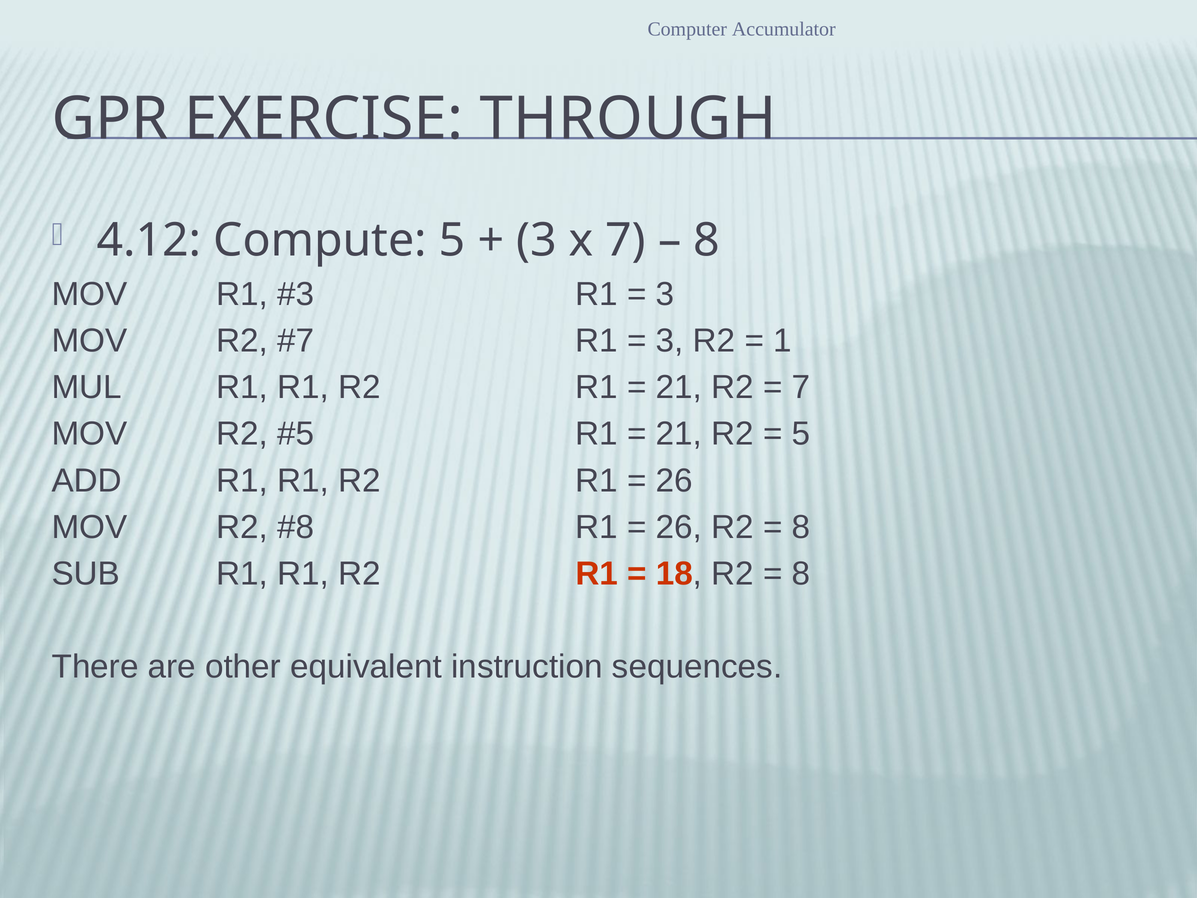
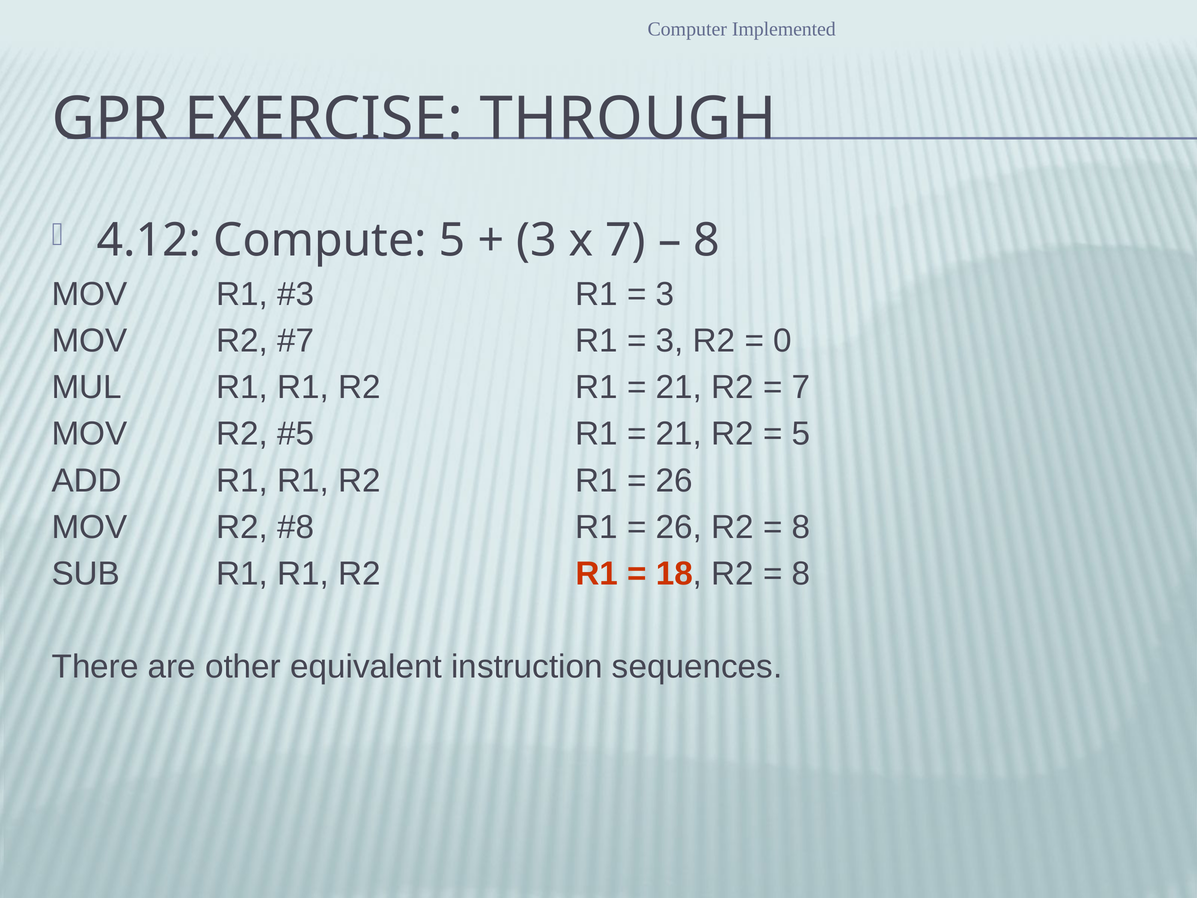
Accumulator: Accumulator -> Implemented (784, 29)
1: 1 -> 0 (783, 341)
